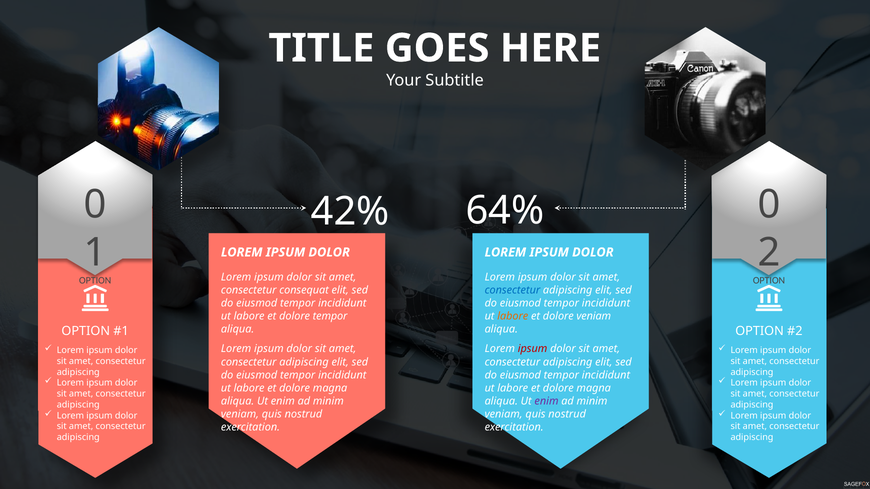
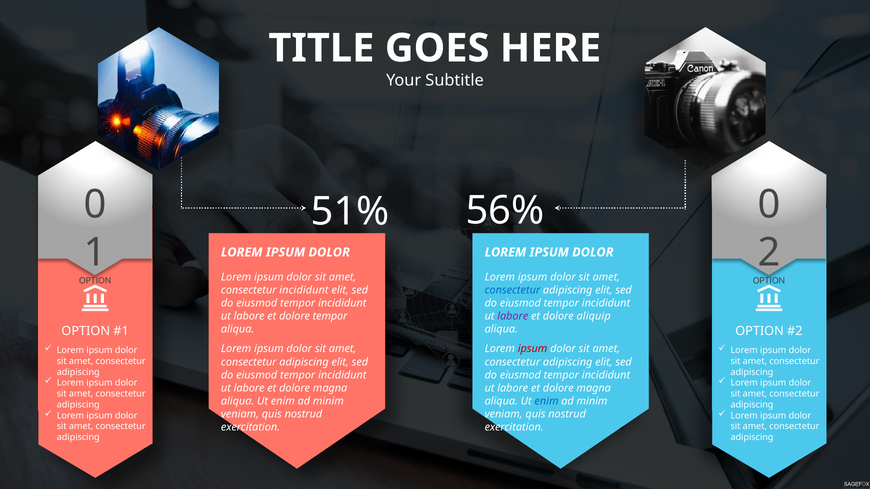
64%: 64% -> 56% (505, 211)
42%: 42% -> 51% (350, 212)
consectetur consequat: consequat -> incididunt (304, 290)
labore colour: orange -> purple (513, 317)
dolore veniam: veniam -> aliquip (594, 317)
enim colour: purple -> blue (546, 401)
